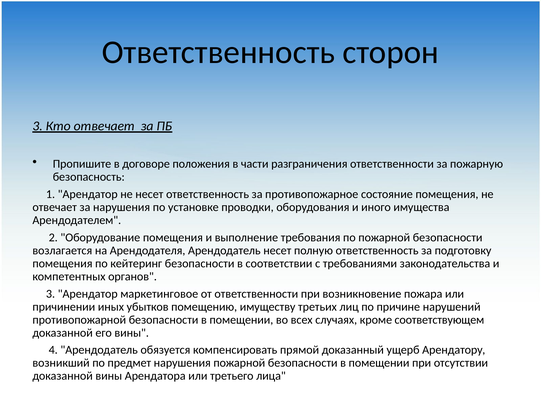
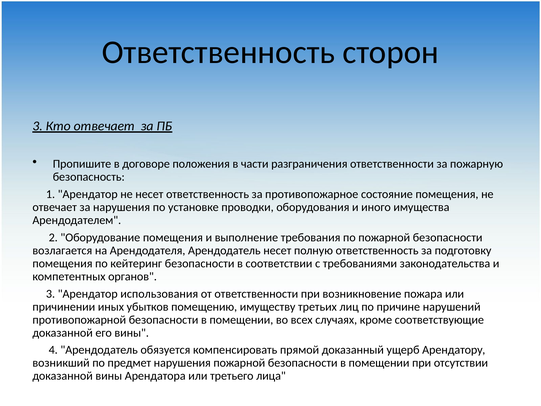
маркетинговое: маркетинговое -> использования (159, 294)
соответствующем: соответствующем -> соответствующие (439, 320)
